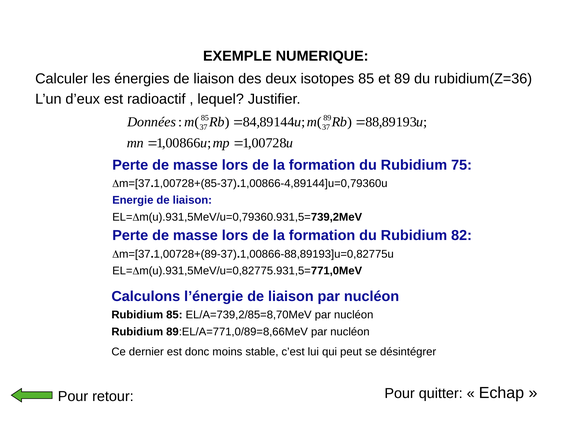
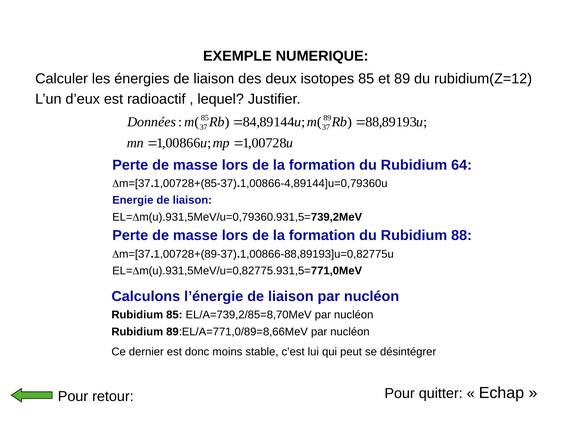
rubidium(Z=36: rubidium(Z=36 -> rubidium(Z=12 (483, 79)
75: 75 -> 64 (462, 165)
Rubidium 82: 82 -> 88 (462, 236)
